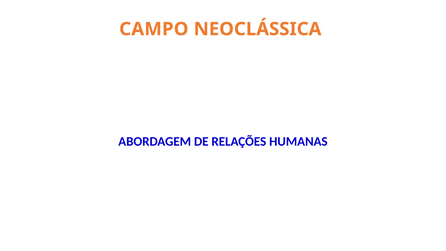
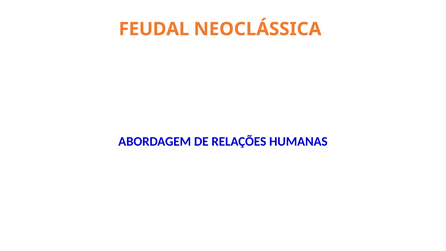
CAMPO: CAMPO -> FEUDAL (154, 29)
